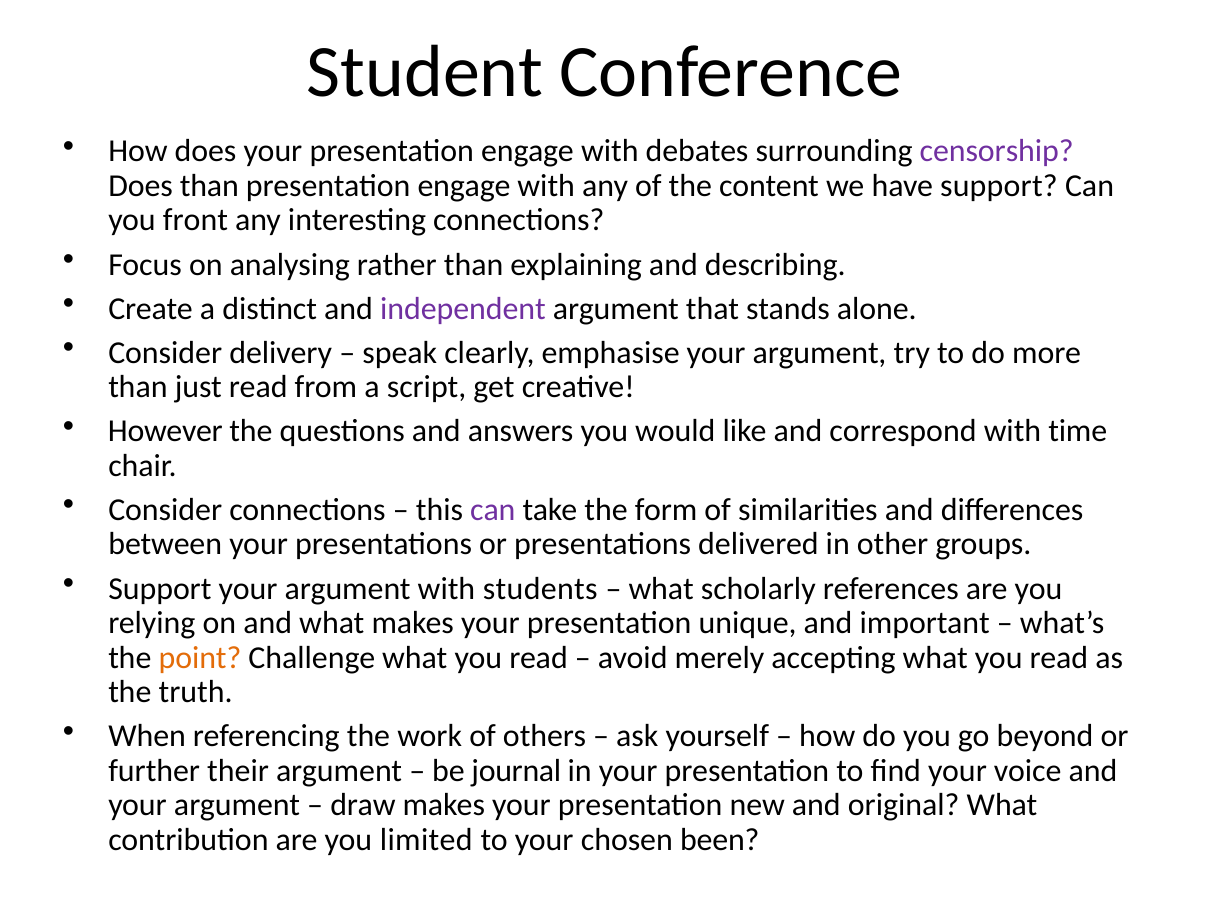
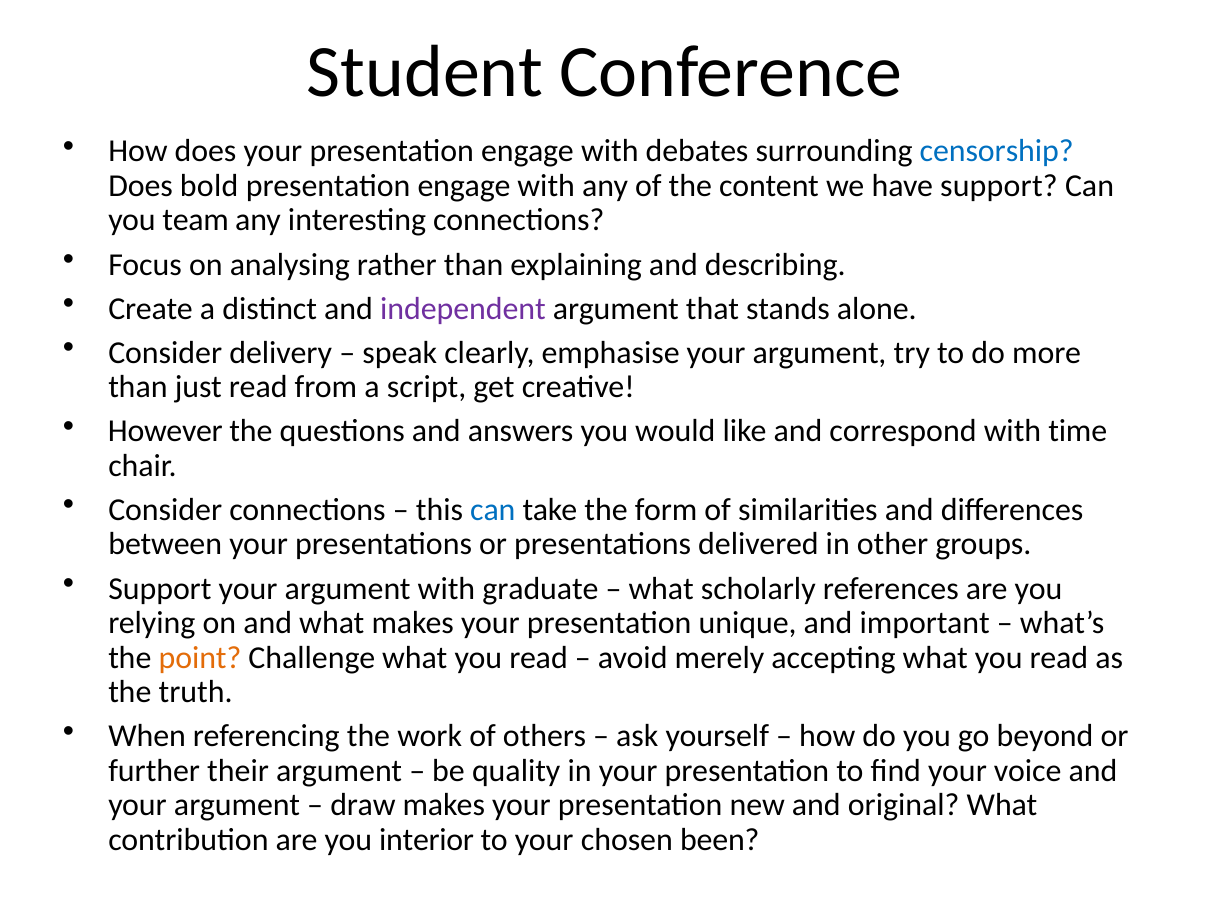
censorship colour: purple -> blue (997, 151)
Does than: than -> bold (209, 186)
front: front -> team (196, 220)
can colour: purple -> blue (493, 510)
students: students -> graduate (540, 589)
journal: journal -> quality (516, 771)
limited: limited -> interior (427, 840)
